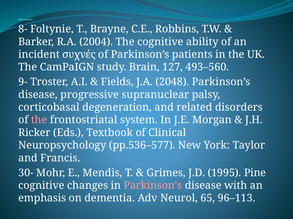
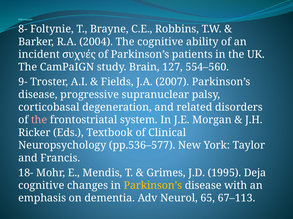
493–560: 493–560 -> 554–560 (207, 67)
2048: 2048 -> 2007 (172, 82)
30-: 30- -> 18- (26, 173)
Pine: Pine -> Deja (255, 173)
Parkinson’s colour: pink -> yellow (153, 186)
96–113: 96–113 -> 67–113 (236, 199)
